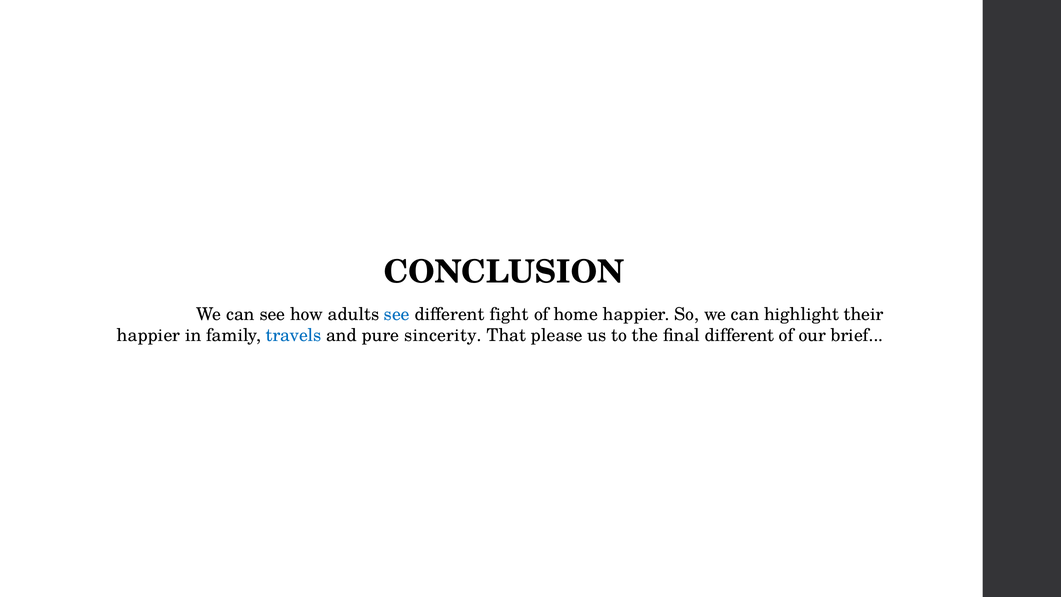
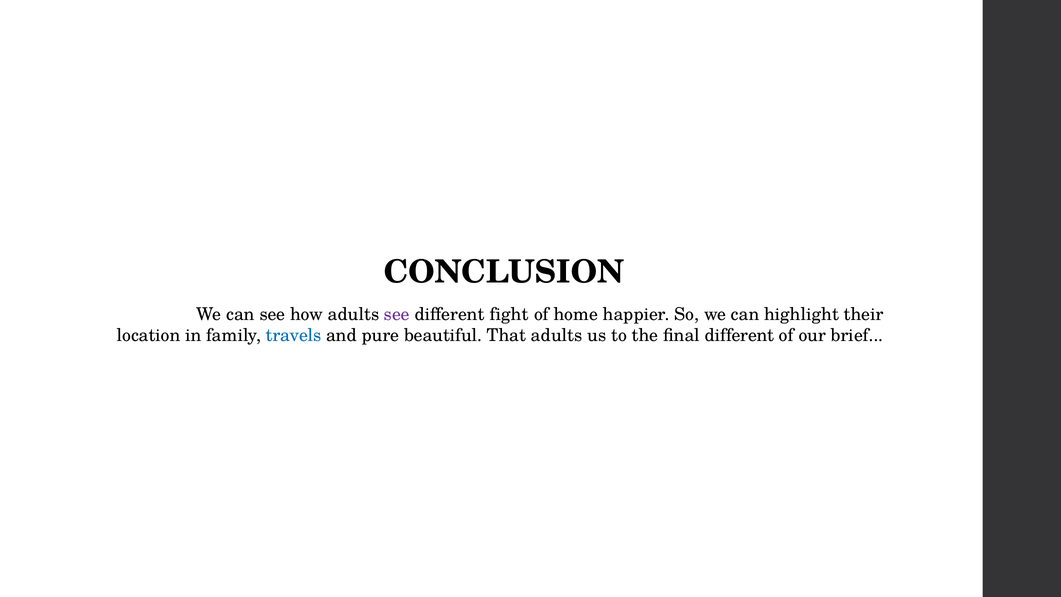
see colour: blue -> purple (397, 314)
happier: happier -> location (149, 336)
sincerity: sincerity -> beautiful (443, 336)
That please: please -> adults (557, 336)
